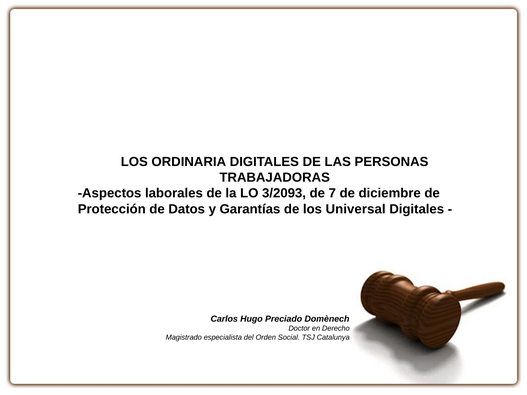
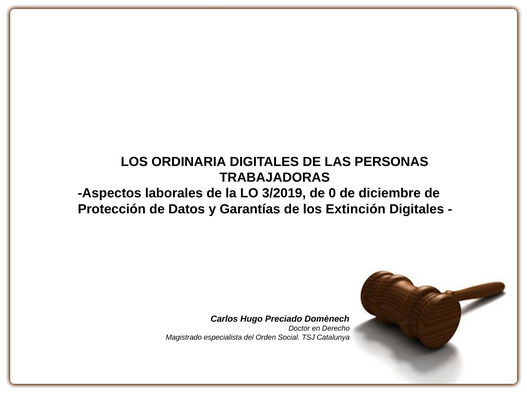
3/2093: 3/2093 -> 3/2019 (284, 193)
7: 7 -> 0 (332, 193)
Universal: Universal -> Extinción (356, 209)
